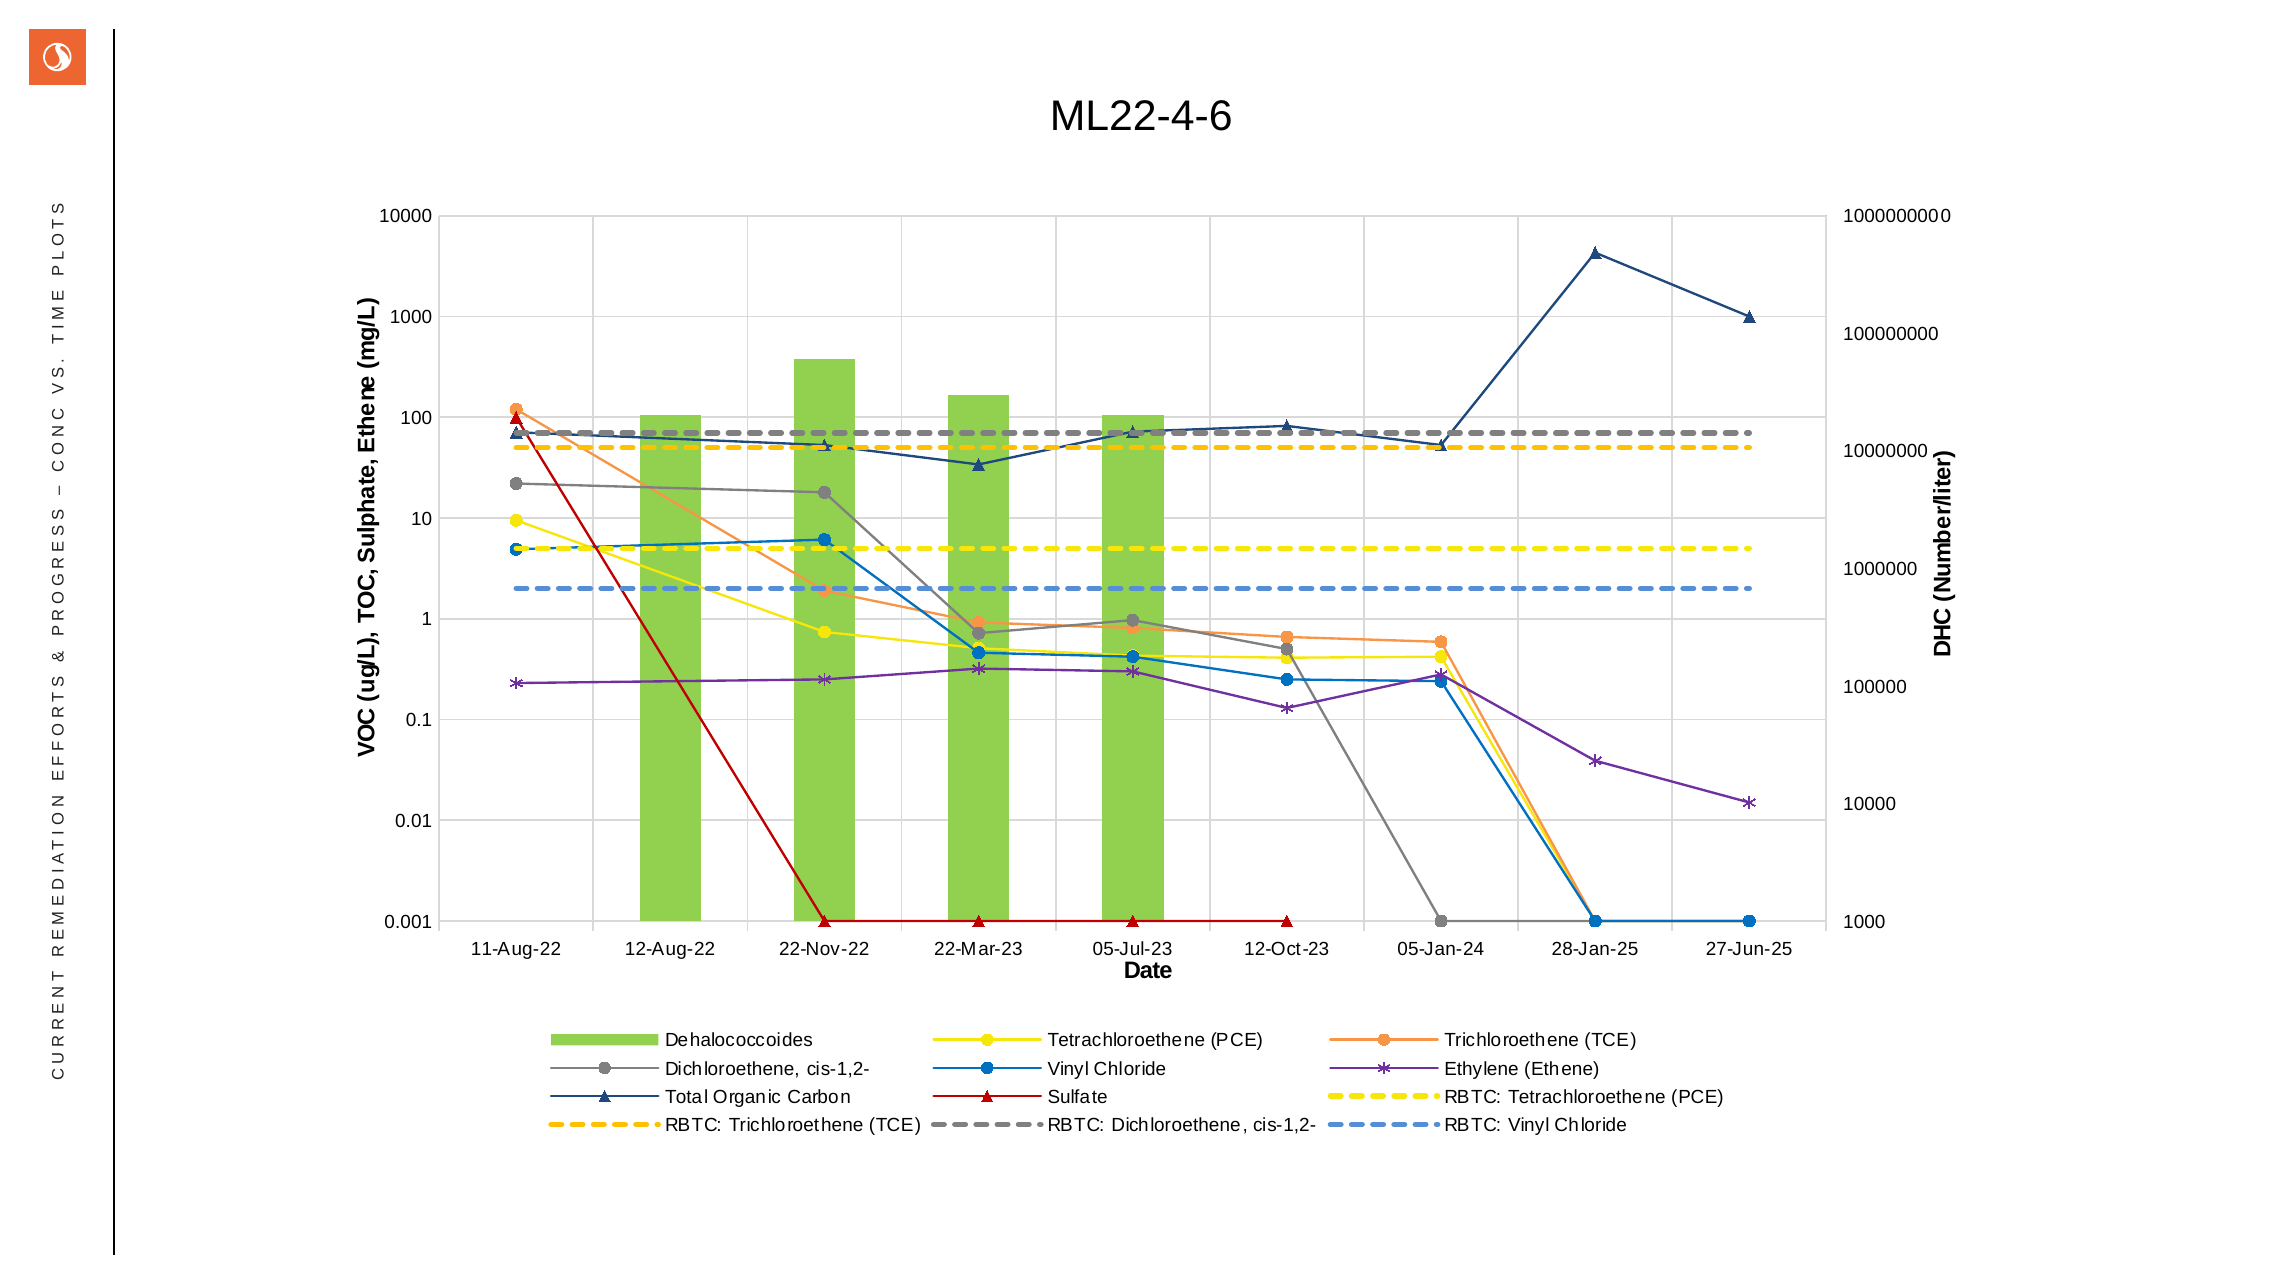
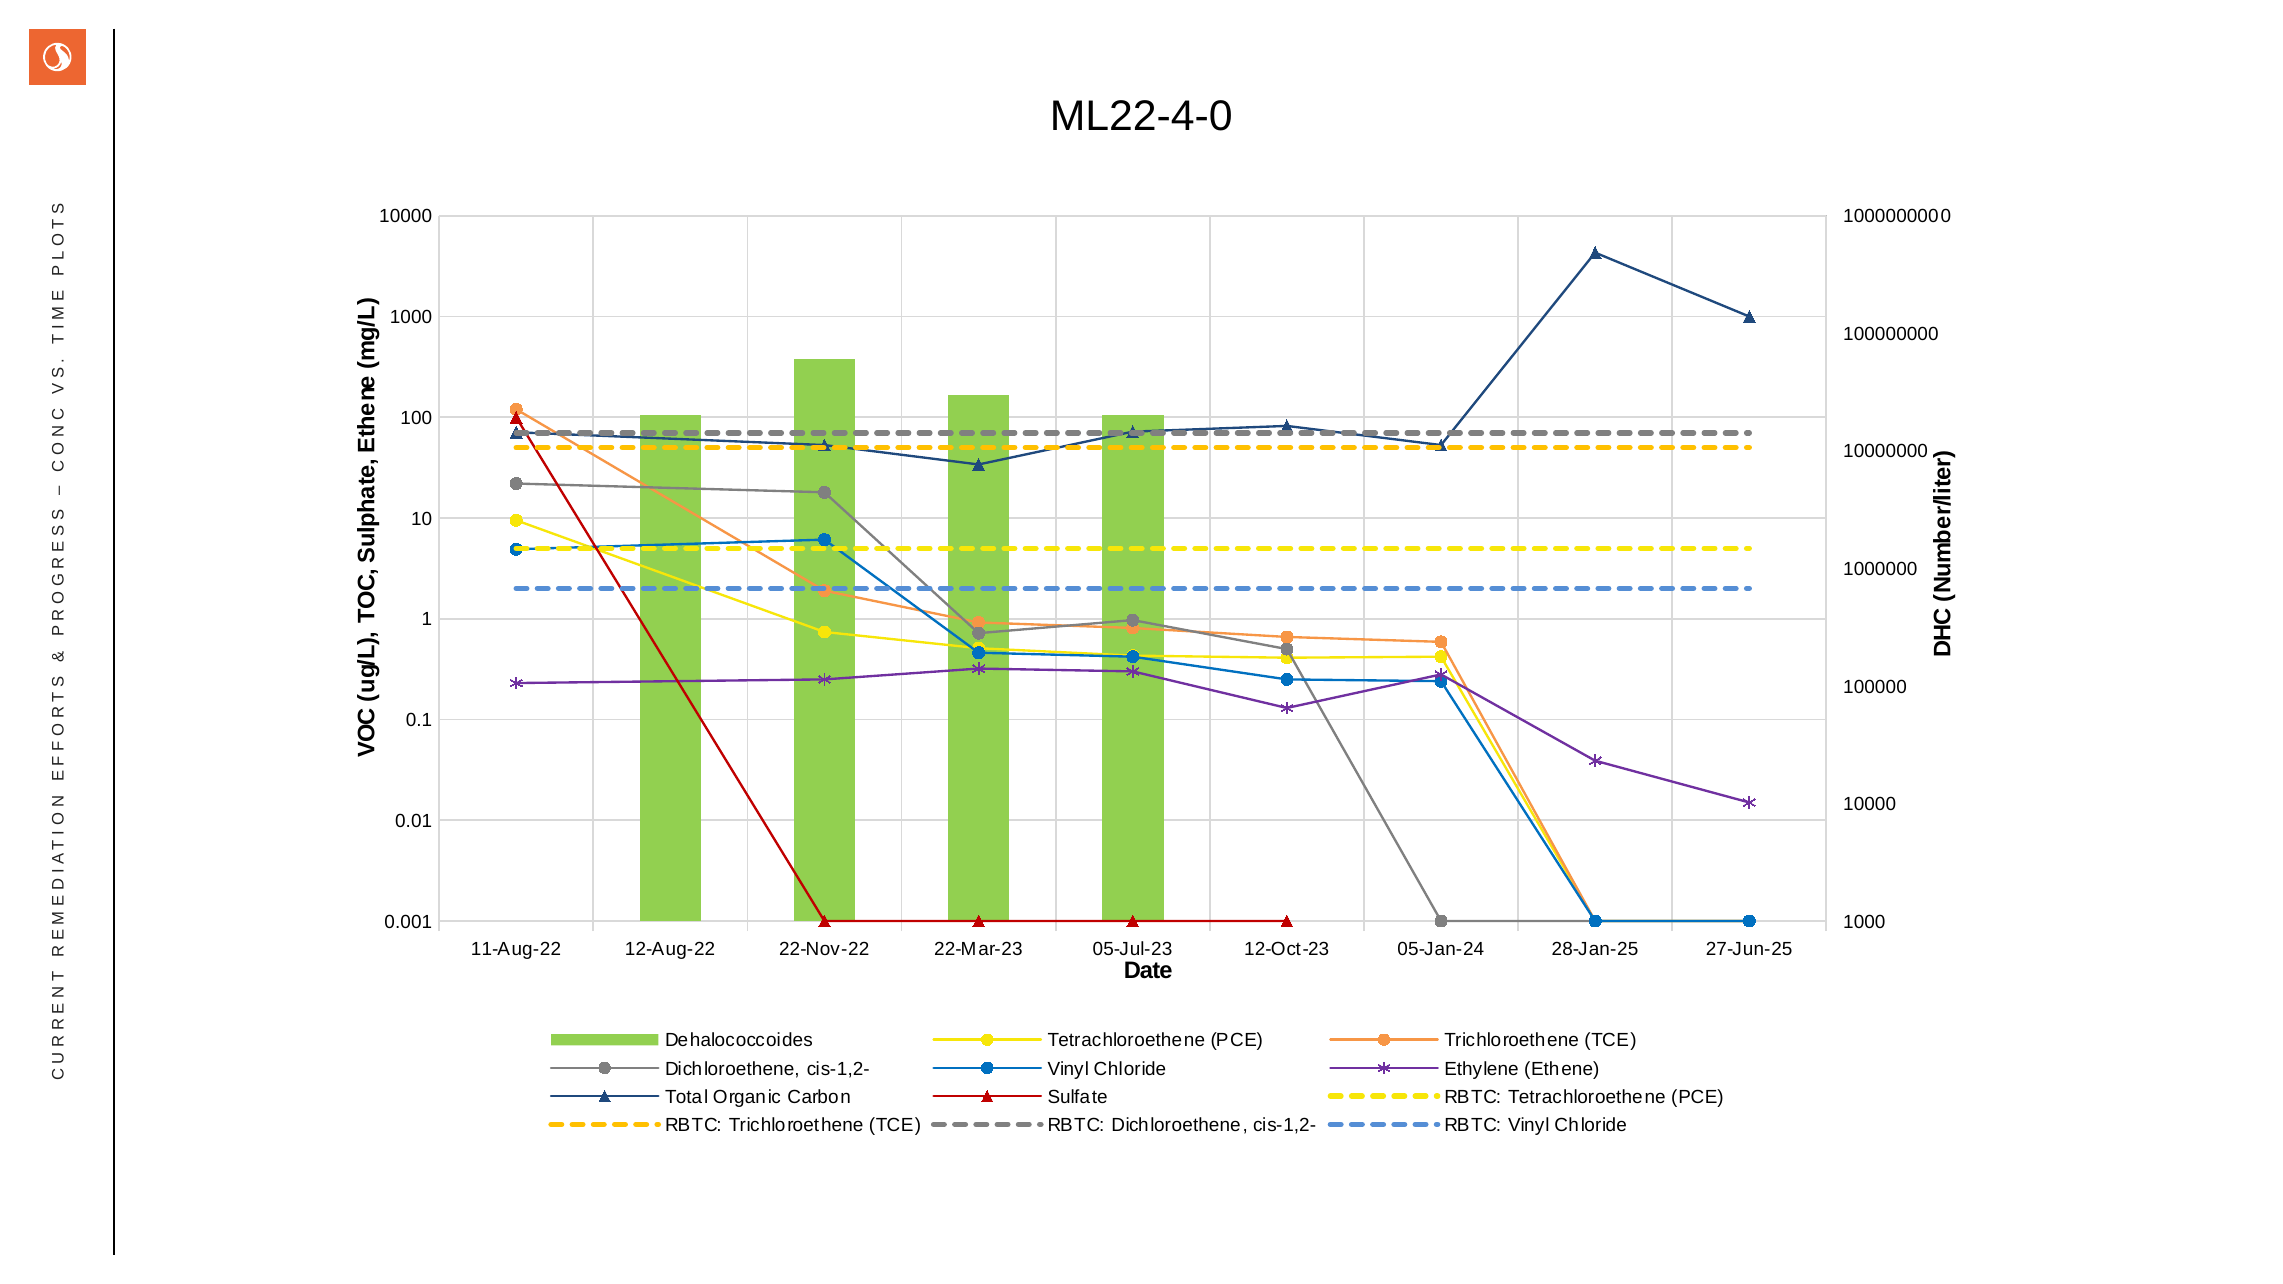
ML22-4-6: ML22-4-6 -> ML22-4-0 (1141, 117)
